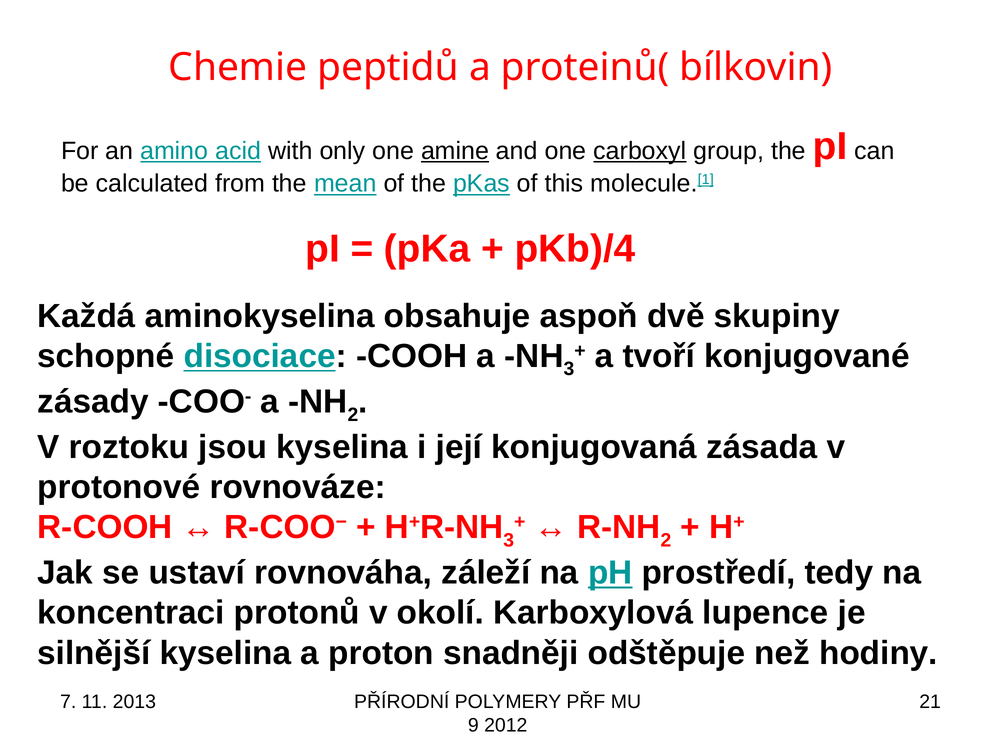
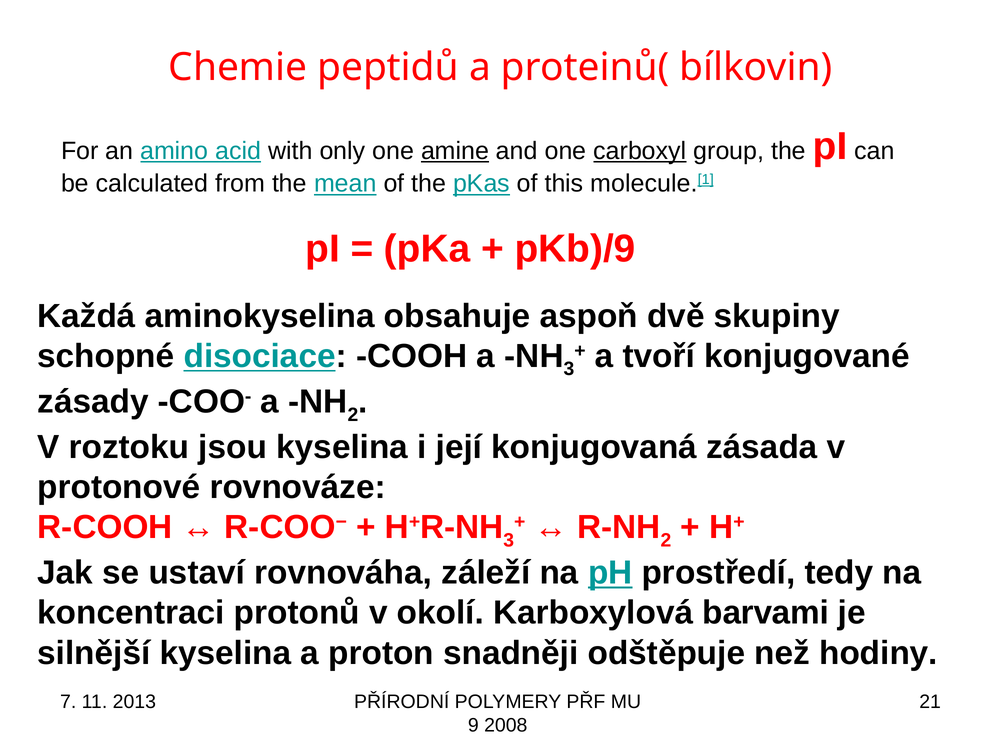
pKb)/4: pKb)/4 -> pKb)/9 (575, 249)
lupence: lupence -> barvami (766, 613)
2012: 2012 -> 2008 (506, 725)
